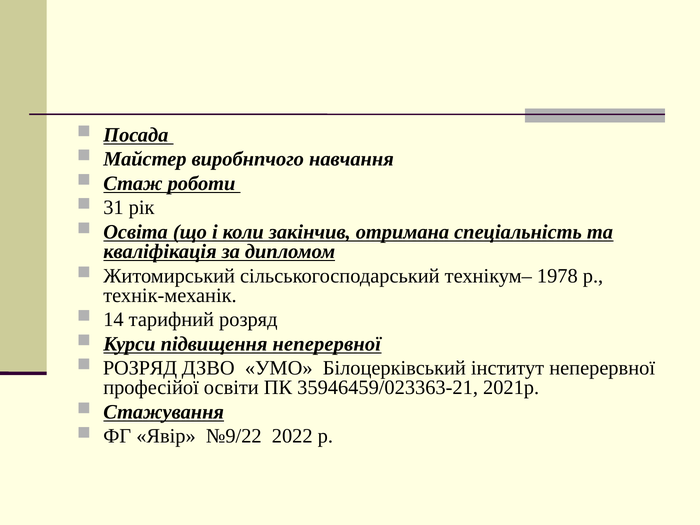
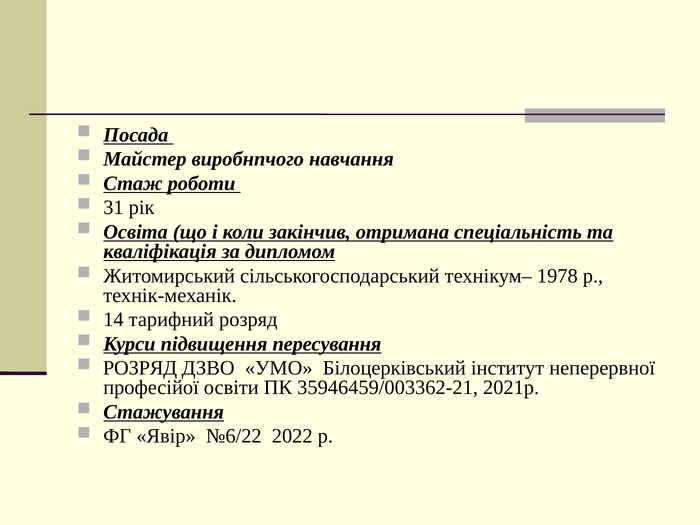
підвищення неперервної: неперервної -> пересування (327, 344)
35946459/023363-21: 35946459/023363-21 -> 35946459/003362-21 (388, 388)
№9/22: №9/22 -> №6/22 (234, 436)
